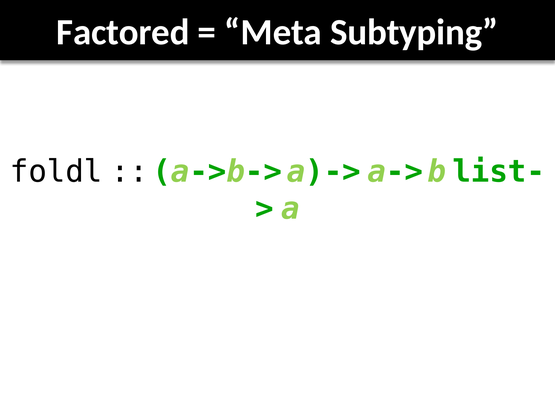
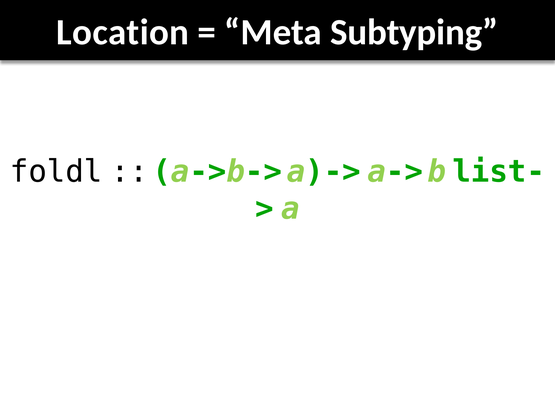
Factored: Factored -> Location (123, 32)
